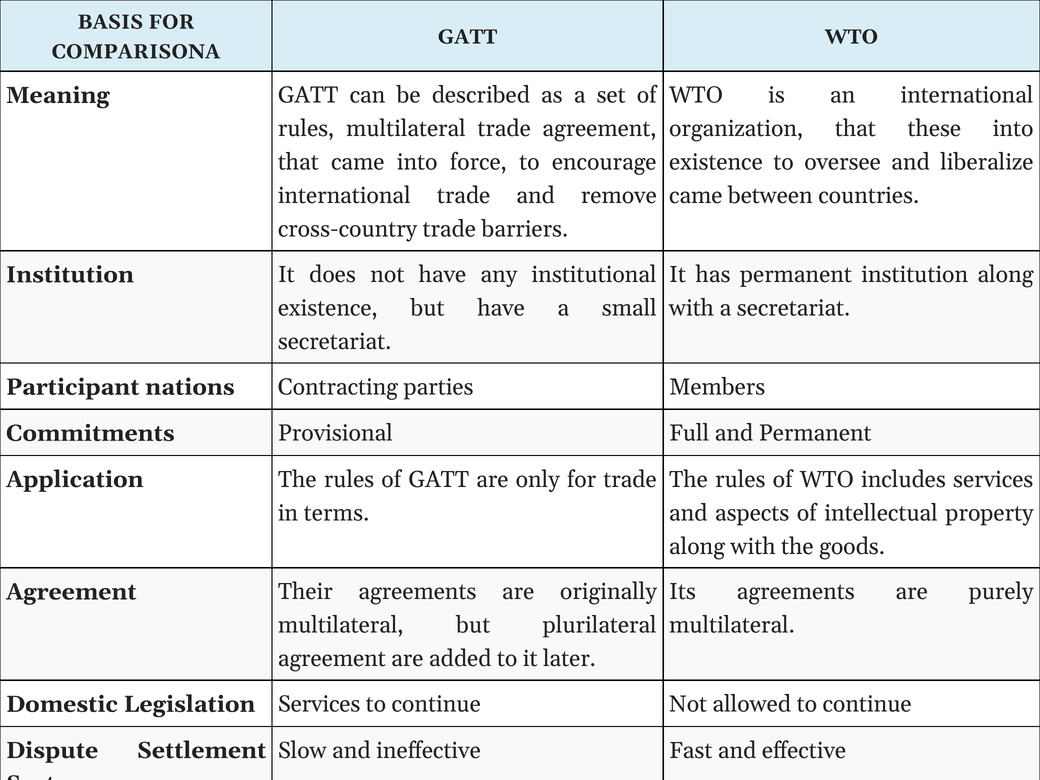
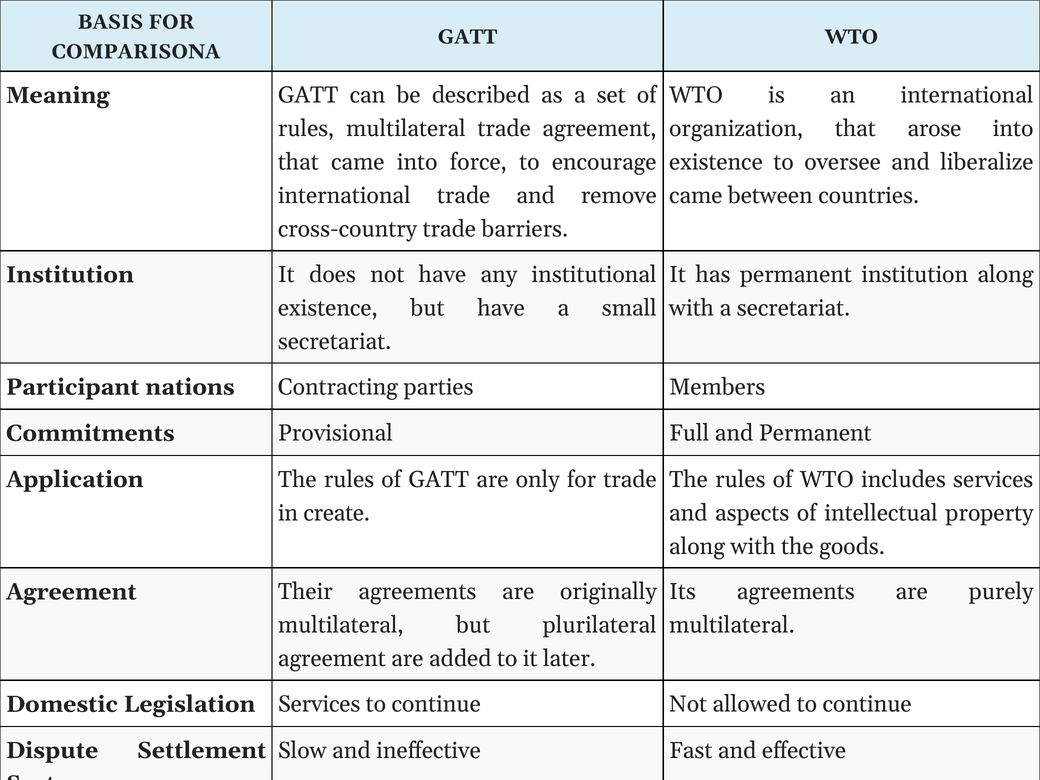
these: these -> arose (934, 129)
terms: terms -> create (337, 513)
